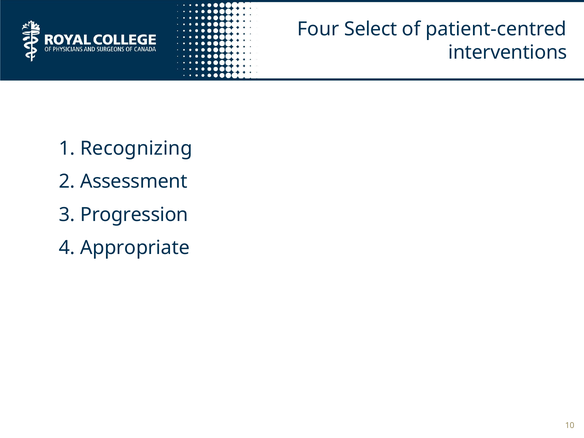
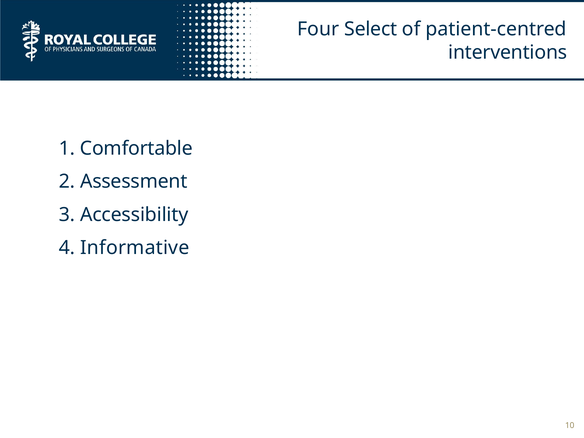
Recognizing: Recognizing -> Comfortable (136, 148)
Progression: Progression -> Accessibility (134, 215)
Appropriate: Appropriate -> Informative (135, 248)
